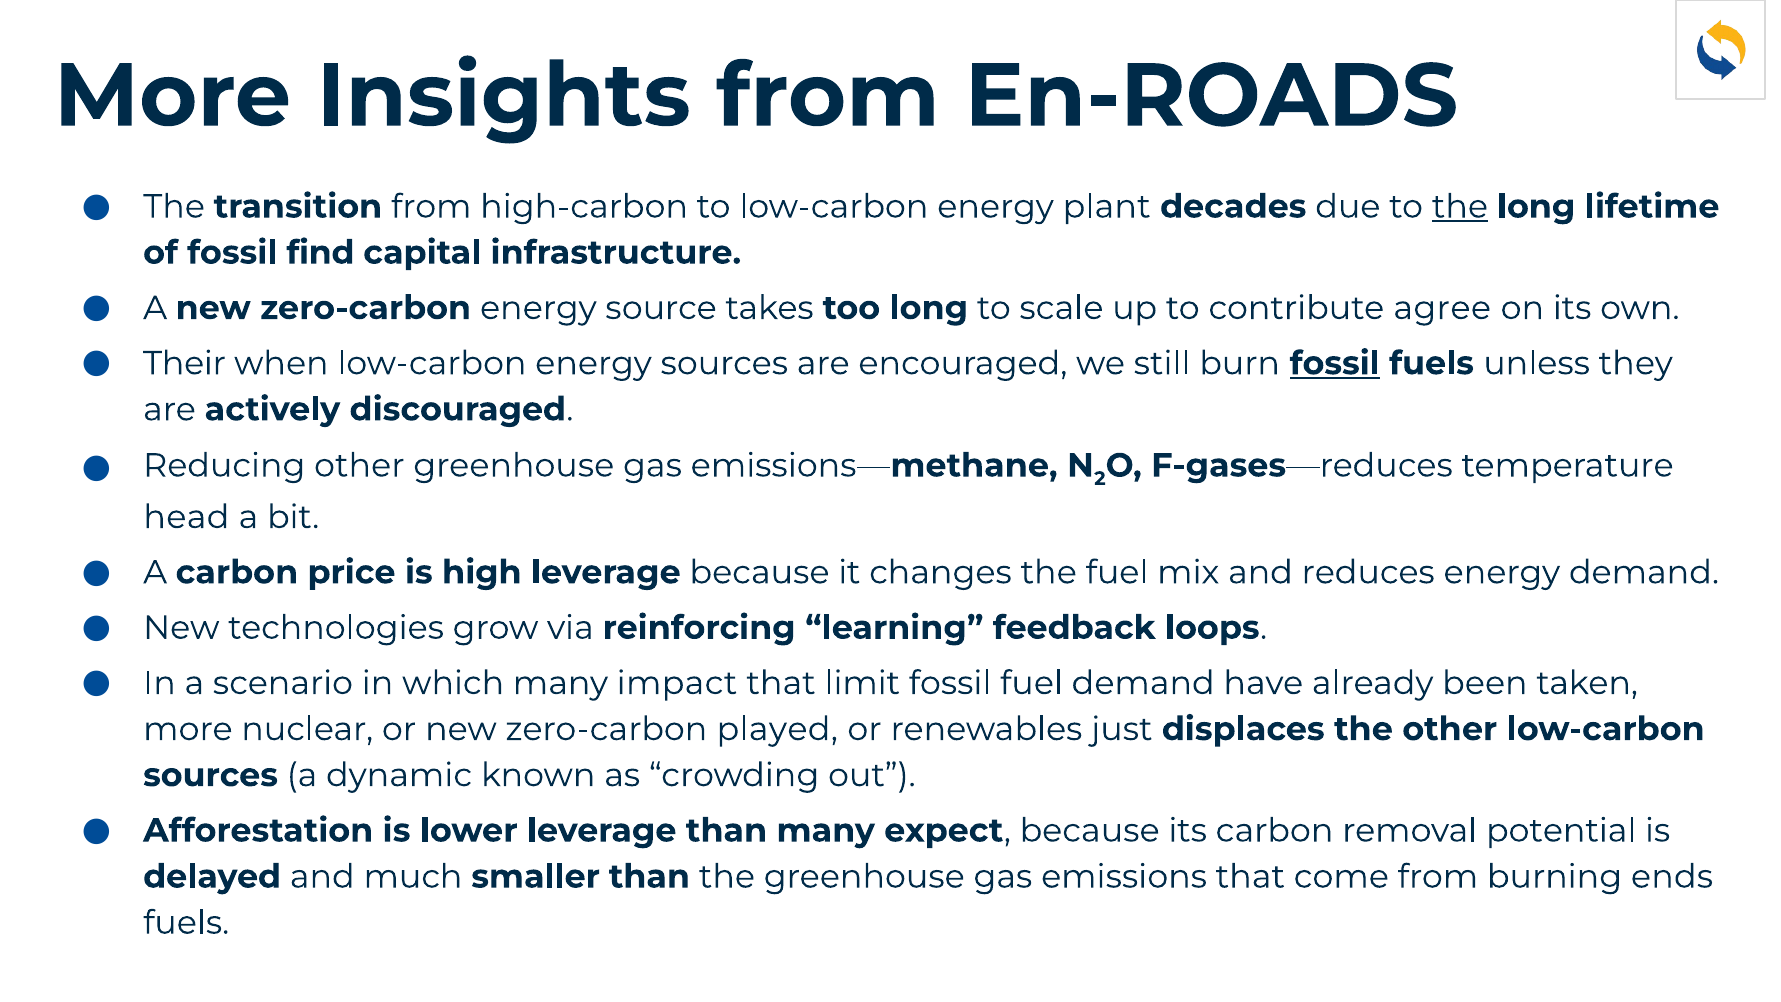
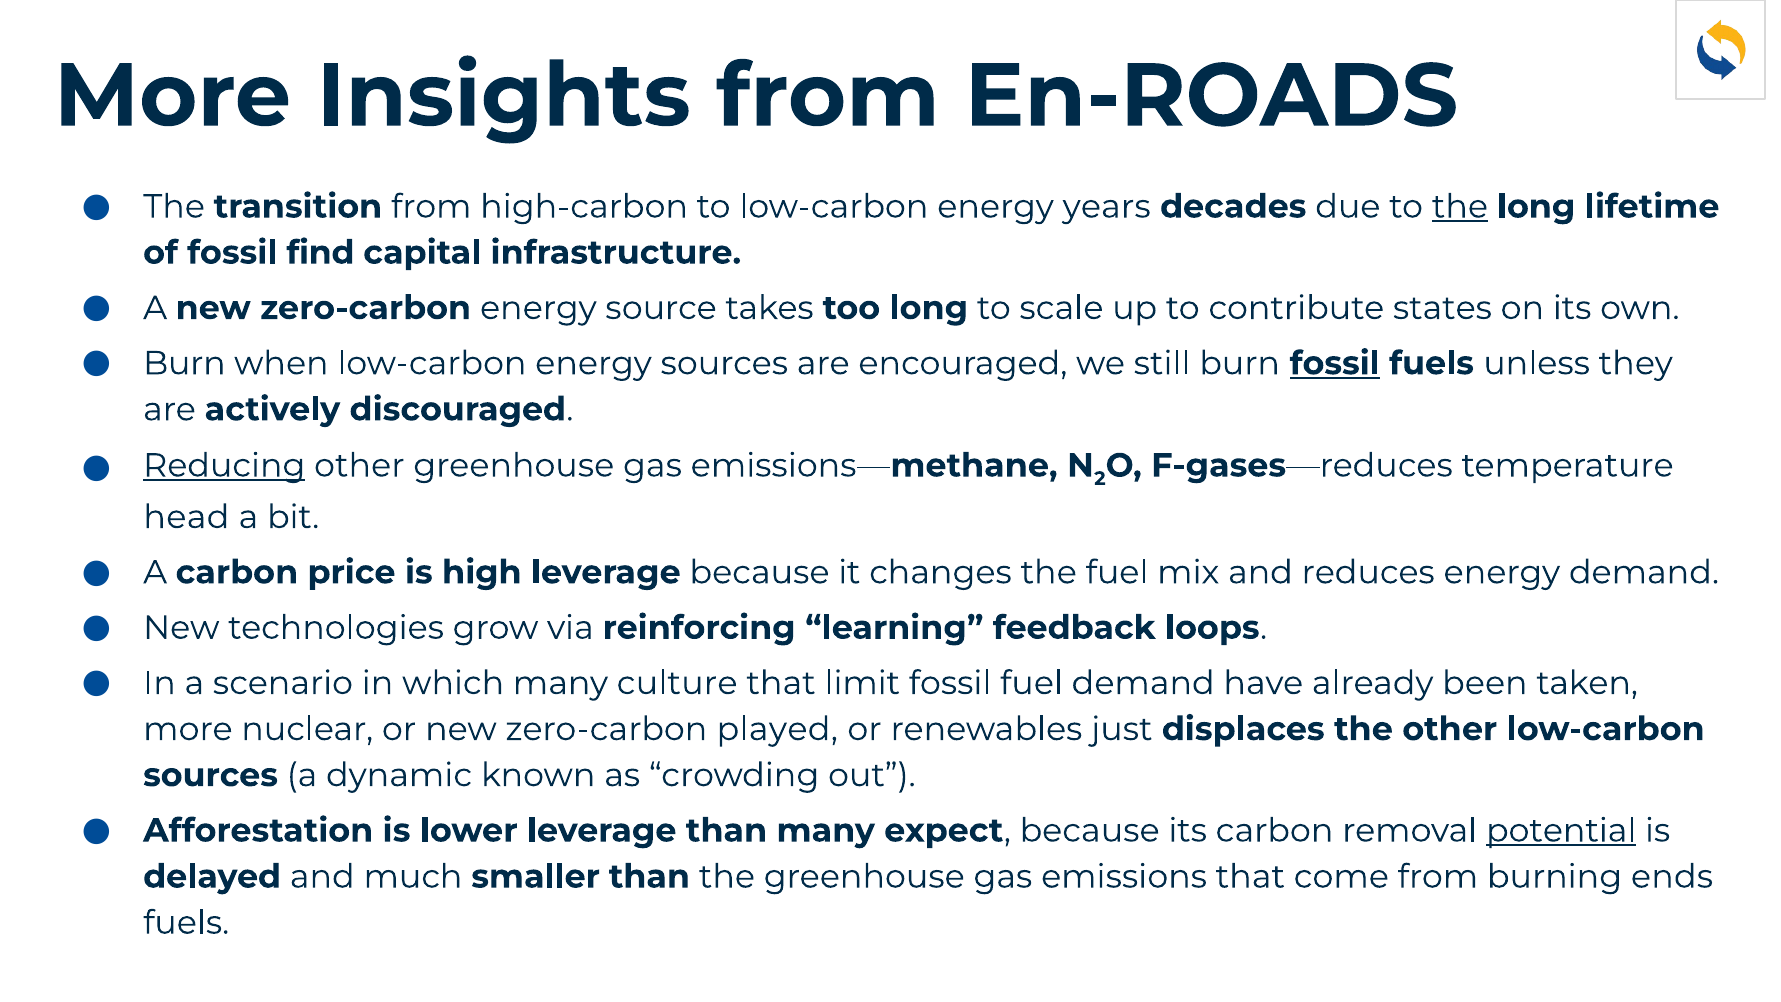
plant: plant -> years (1107, 207)
agree: agree -> states (1442, 308)
Their: Their -> Burn (184, 363)
Reducing underline: none -> present (224, 465)
impact: impact -> culture (677, 683)
potential underline: none -> present (1561, 830)
